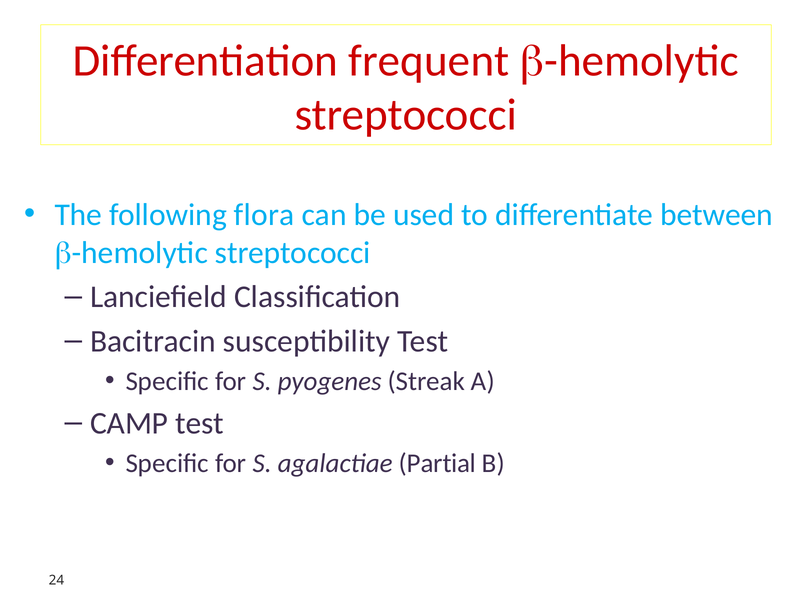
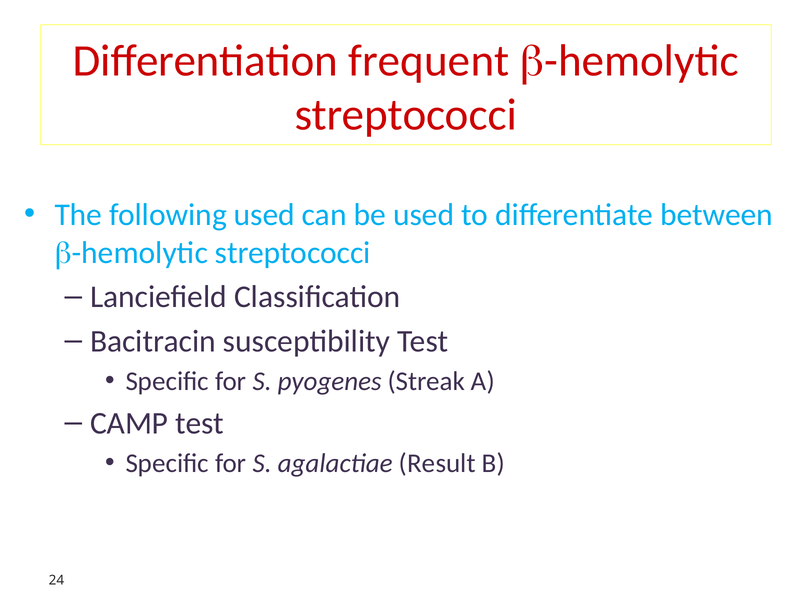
following flora: flora -> used (264, 215)
Partial: Partial -> Result (437, 464)
